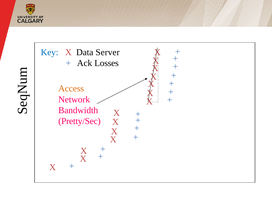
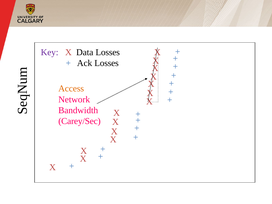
Key colour: blue -> purple (50, 52)
Data Server: Server -> Losses (108, 52)
Pretty/Sec: Pretty/Sec -> Carey/Sec (79, 121)
